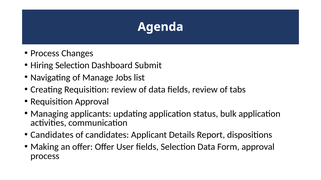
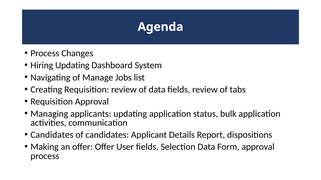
Hiring Selection: Selection -> Updating (72, 66)
Submit: Submit -> System (148, 66)
